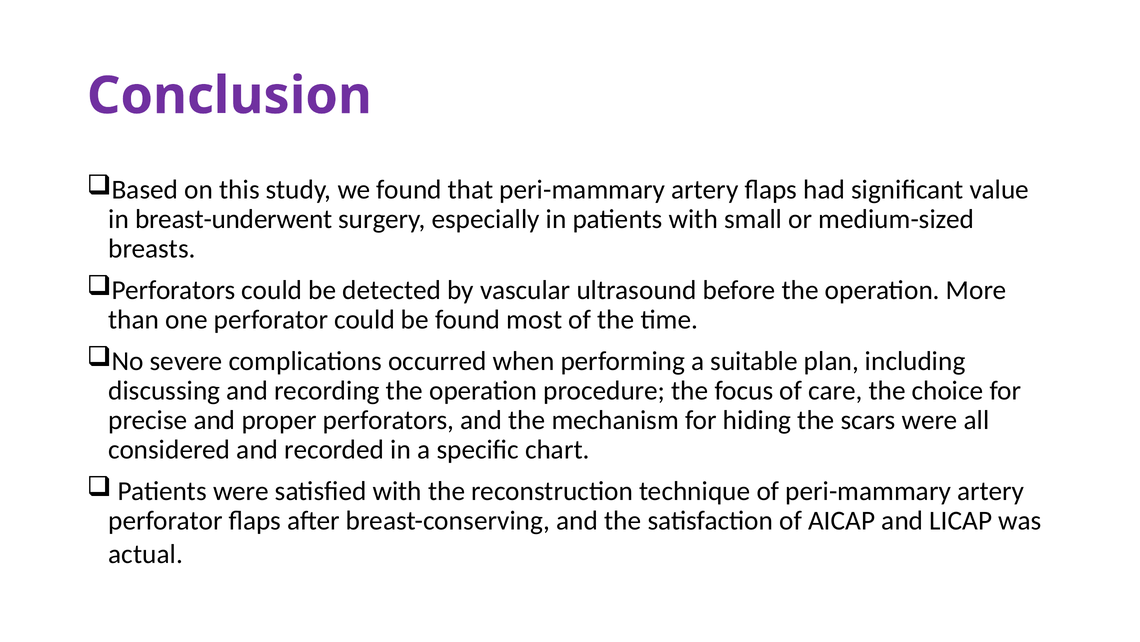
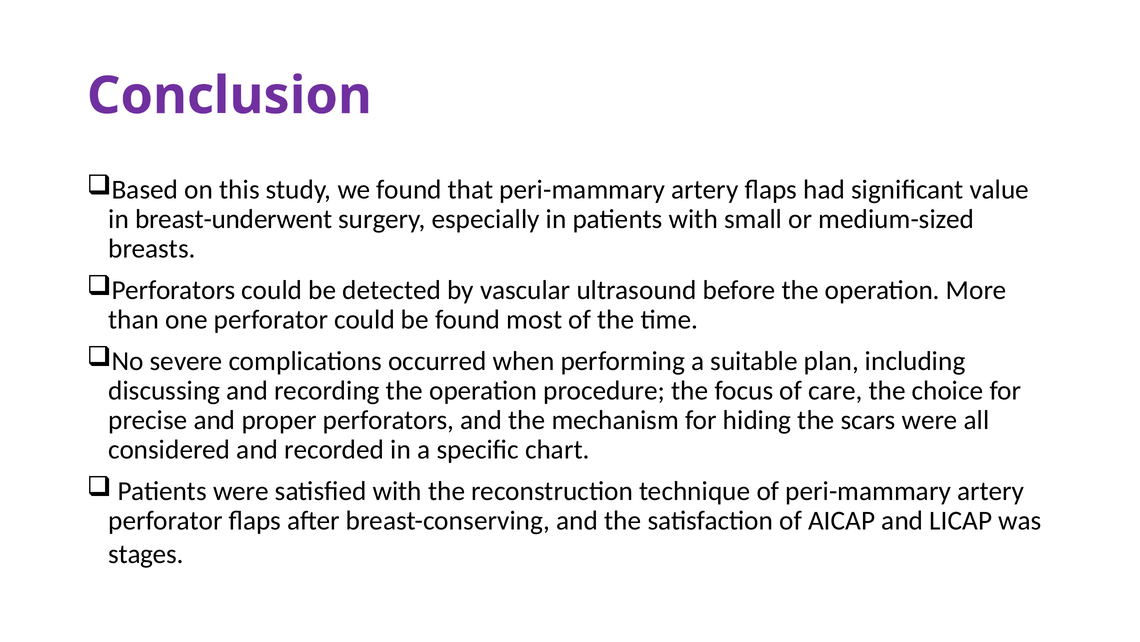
actual: actual -> stages (146, 554)
